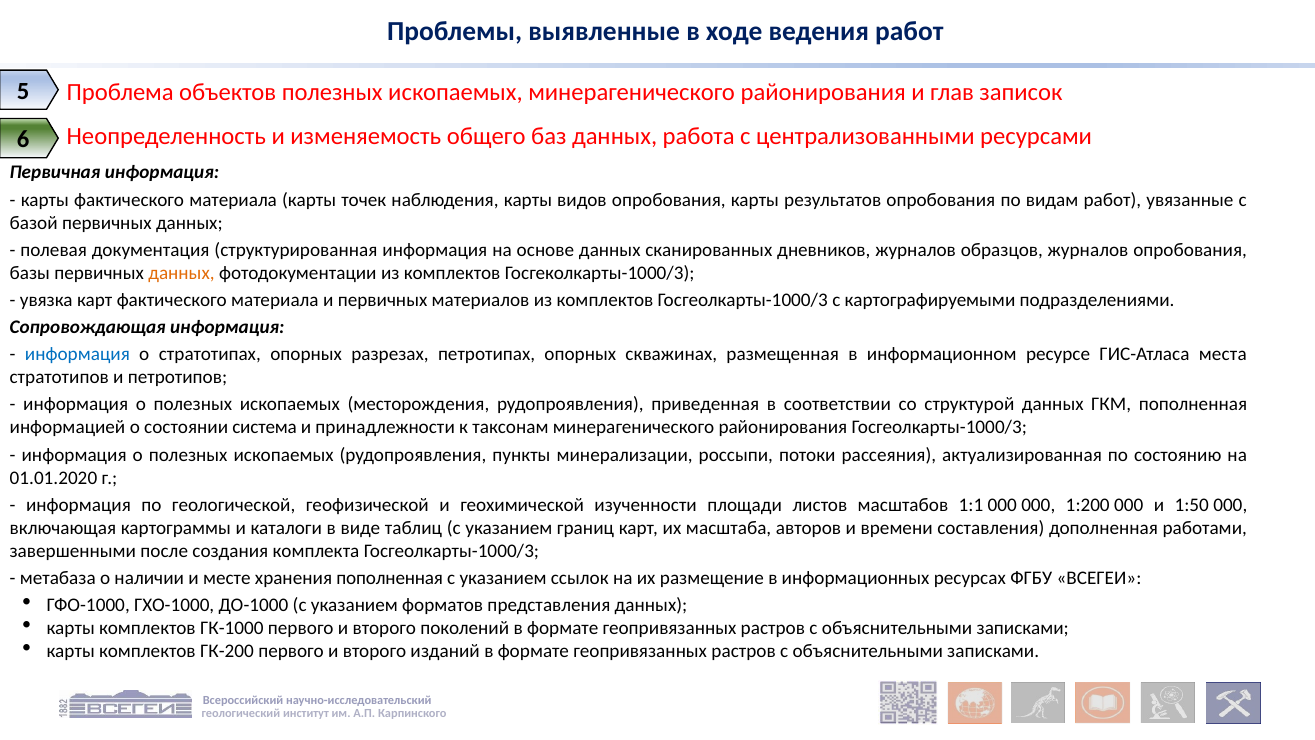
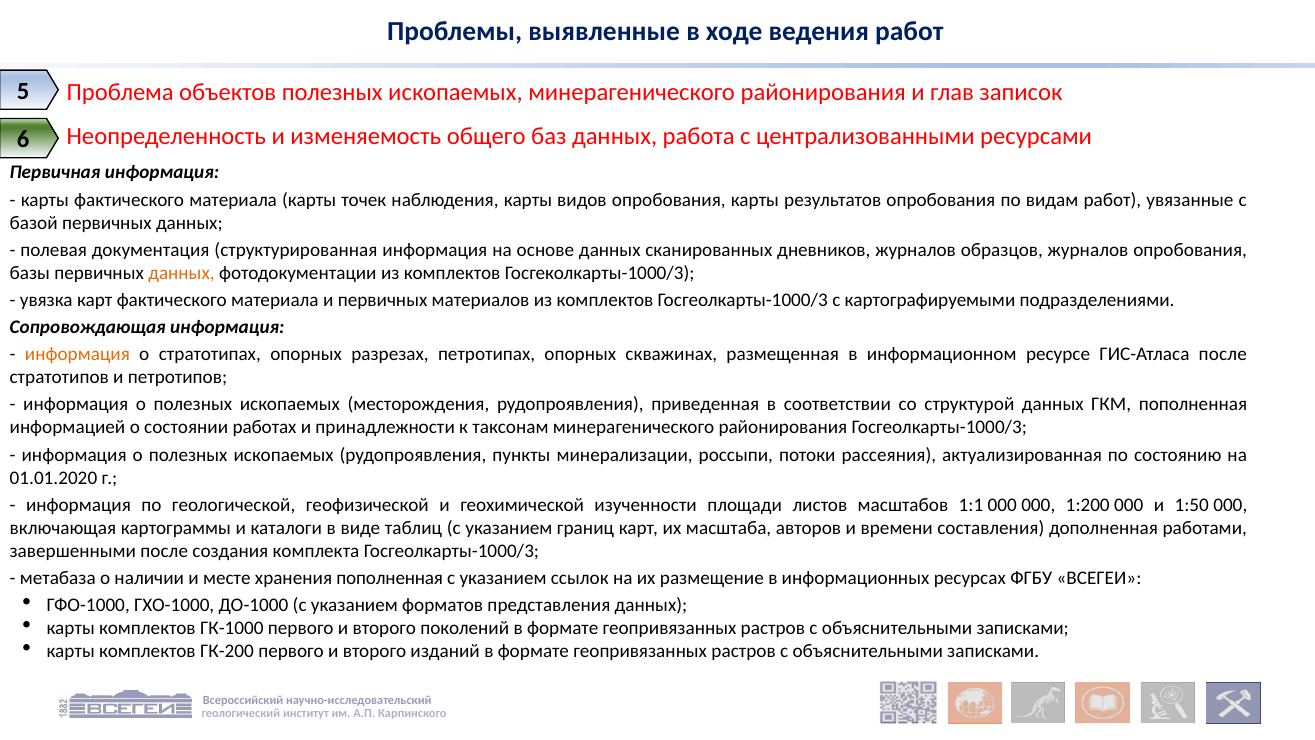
информация colour: blue -> orange (77, 354)
ГИС-Атласа места: места -> после (1223, 354)
система: система -> работах (265, 427)
